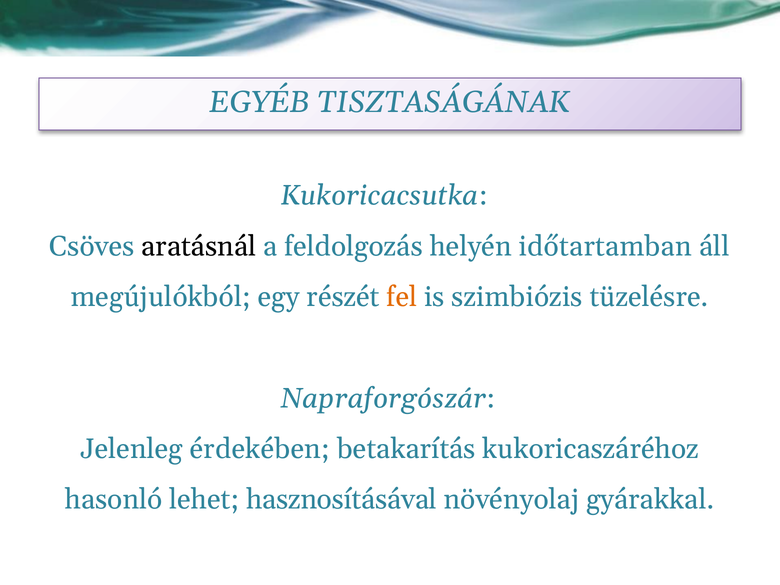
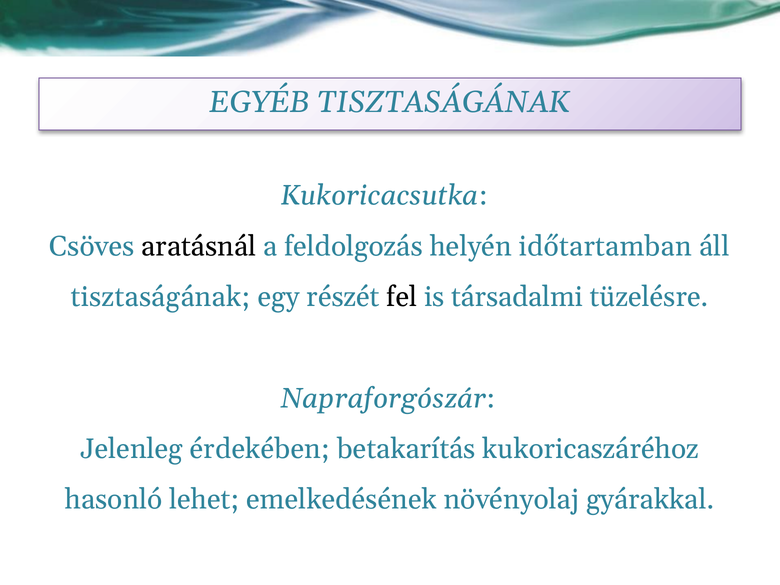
megújulókból: megújulókból -> tisztaságának (161, 297)
fel colour: orange -> black (402, 297)
szimbiózis: szimbiózis -> társadalmi (517, 297)
hasznosításával: hasznosításával -> emelkedésének (341, 500)
